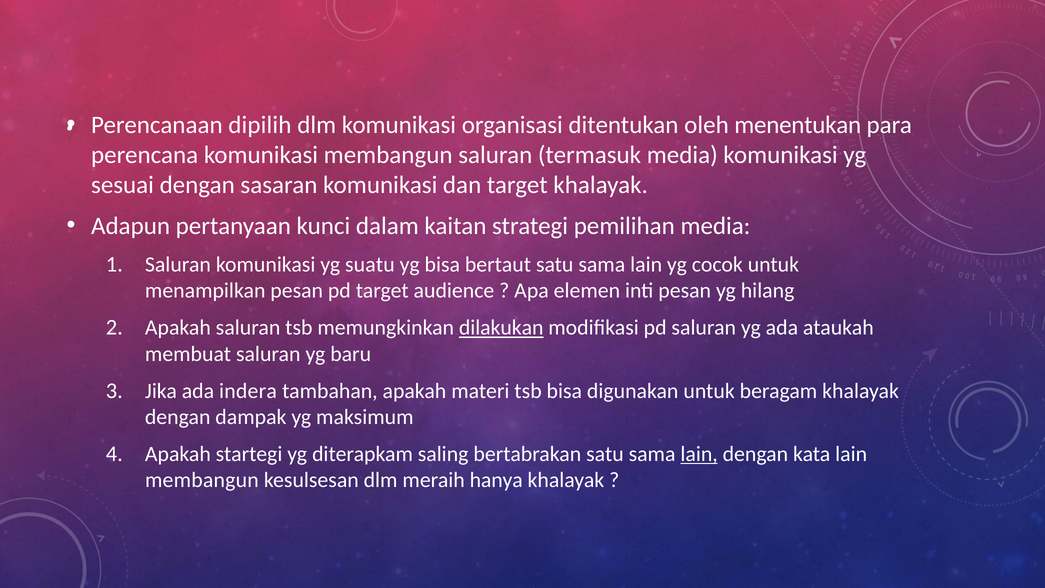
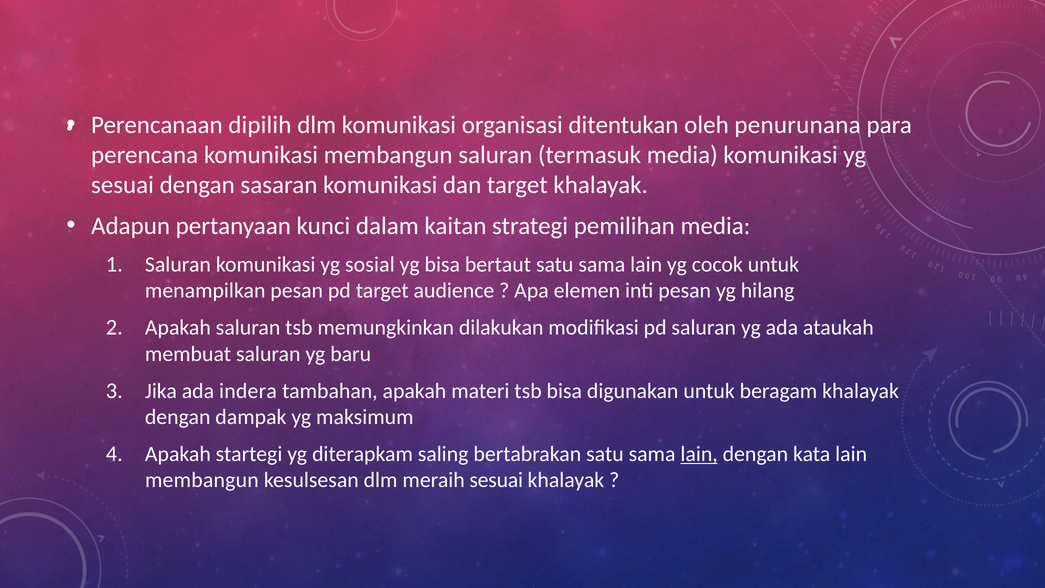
menentukan: menentukan -> penurunana (798, 125)
suatu: suatu -> sosial (370, 265)
dilakukan underline: present -> none (501, 328)
meraih hanya: hanya -> sesuai (496, 480)
